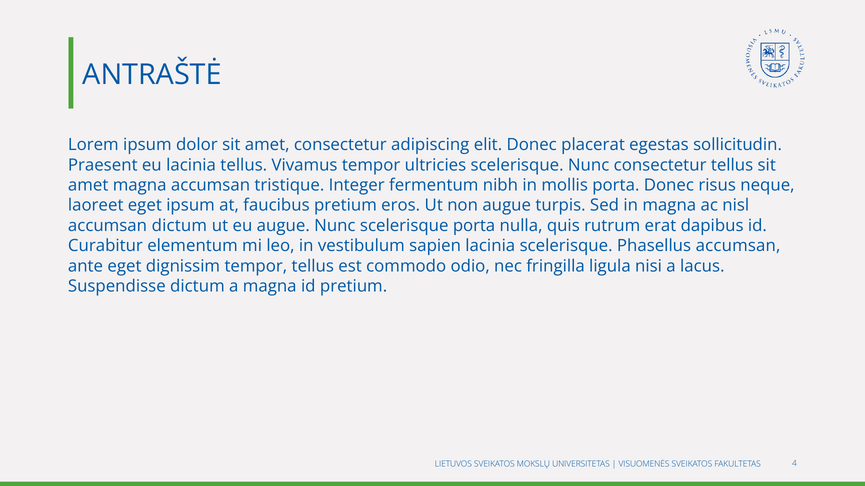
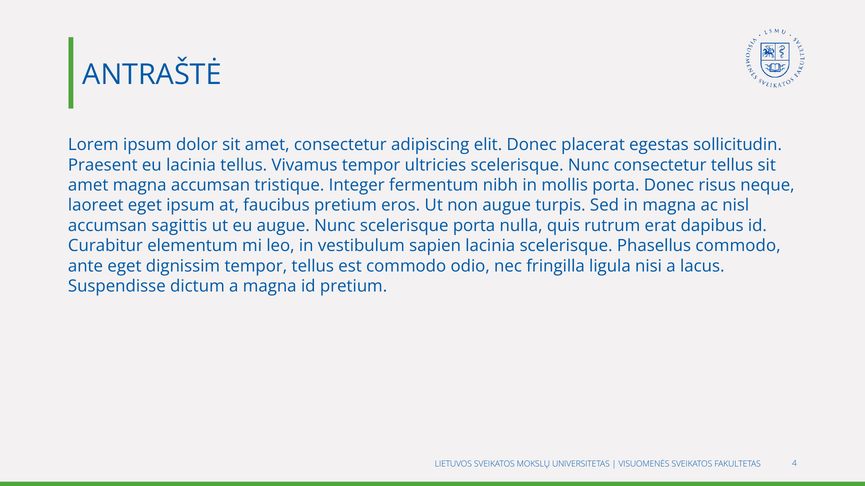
accumsan dictum: dictum -> sagittis (179, 226)
Phasellus accumsan: accumsan -> commodo (738, 246)
